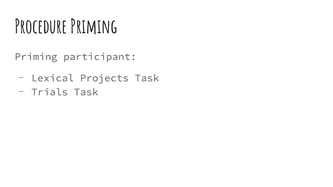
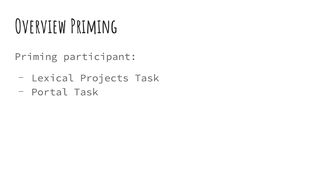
Procedure: Procedure -> Overview (41, 27)
Trials: Trials -> Portal (50, 92)
